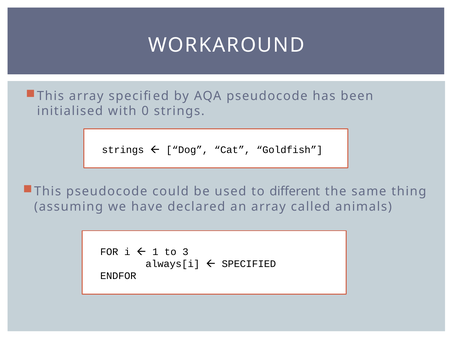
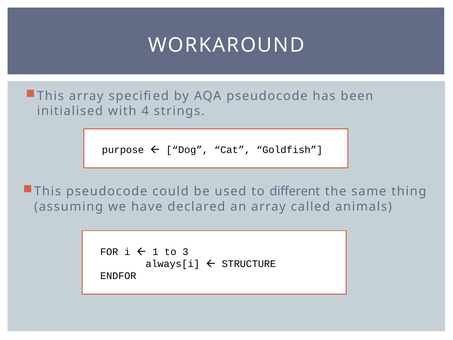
0: 0 -> 4 (145, 111)
strings: strings -> purpose (123, 150)
SPECIFIED: SPECIFIED -> STRUCTURE (249, 264)
